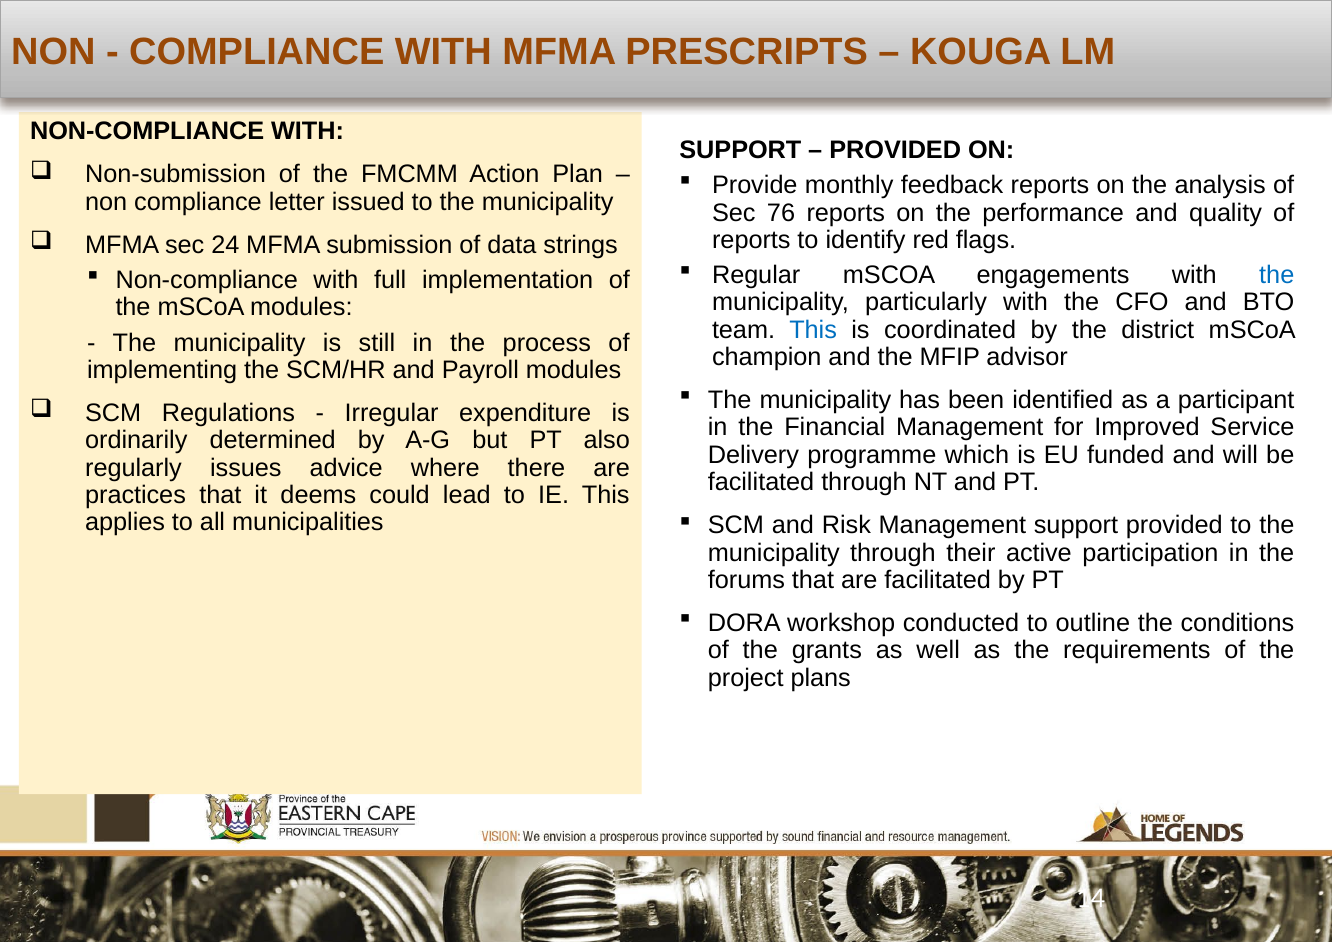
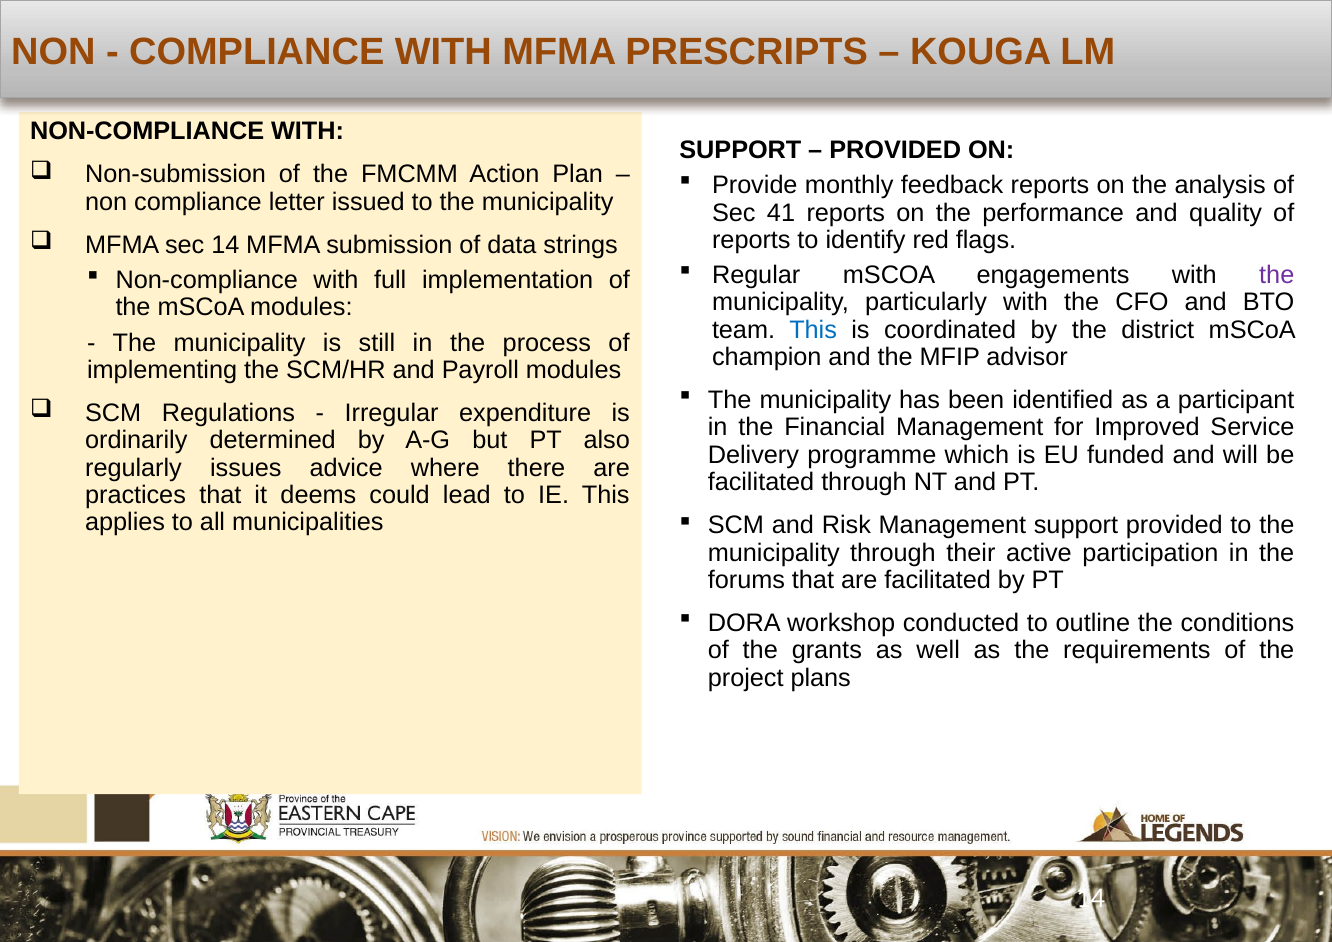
76: 76 -> 41 (781, 213)
sec 24: 24 -> 14 (225, 245)
the colour: blue -> purple (1277, 275)
